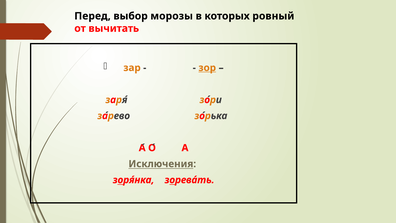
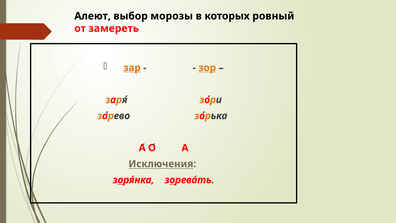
Перед: Перед -> Алеют (93, 16)
вычитать: вычитать -> замереть (114, 28)
зар underline: none -> present (132, 68)
